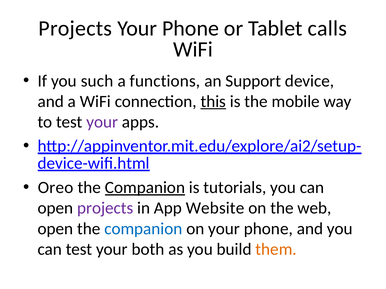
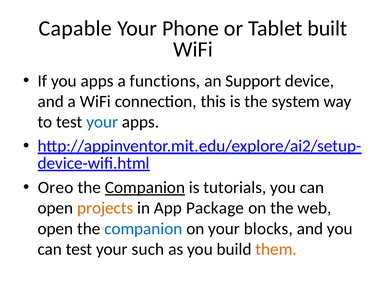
Projects: Projects -> Capable (75, 28)
calls: calls -> built (327, 28)
you such: such -> apps (97, 81)
this underline: present -> none (213, 102)
mobile: mobile -> system (296, 102)
your colour: purple -> blue (102, 122)
projects colour: purple -> orange (105, 208)
Website: Website -> Package (215, 208)
on your phone: phone -> blocks (268, 229)
both: both -> such (148, 250)
